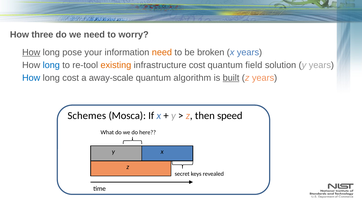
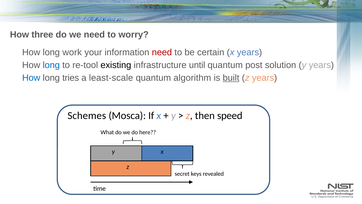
How underline: present -> none (31, 52)
pose: pose -> work (72, 52)
need colour: orange -> red (162, 52)
broken: broken -> certain (211, 52)
existing colour: orange -> black (116, 65)
infrastructure cost: cost -> until (197, 65)
field: field -> post (254, 65)
long cost: cost -> tries (71, 78)
away-scale: away-scale -> least-scale (111, 78)
